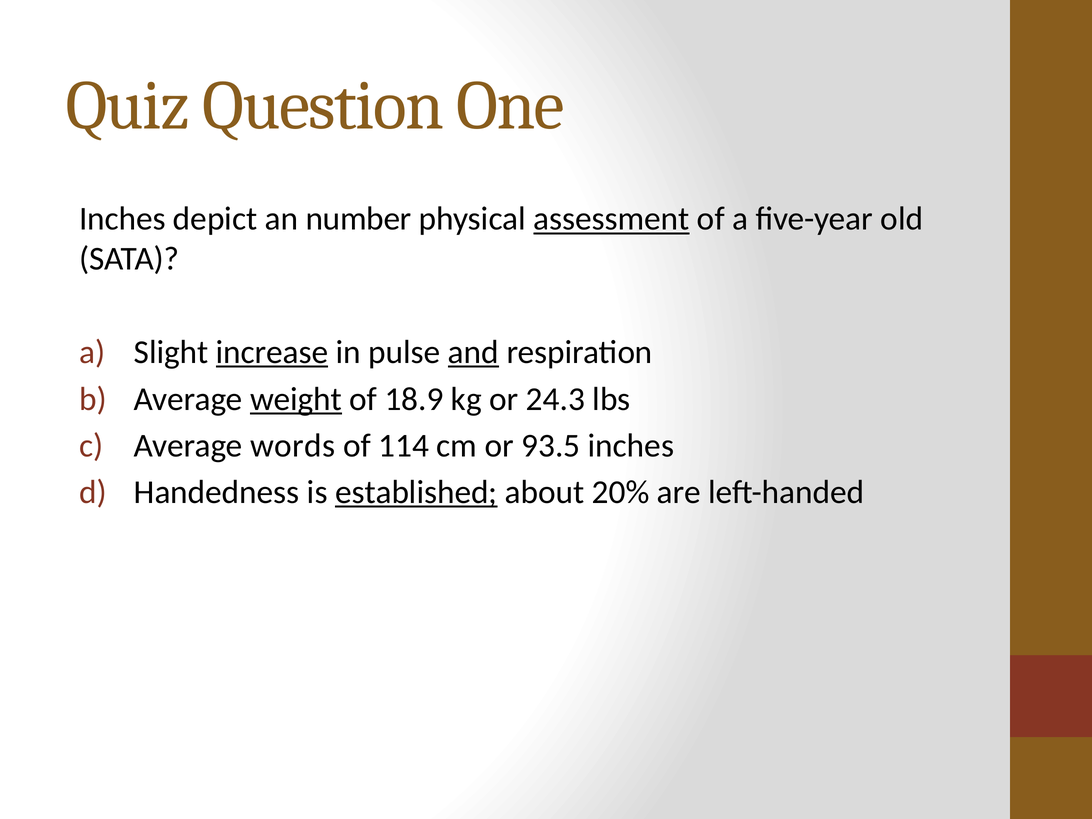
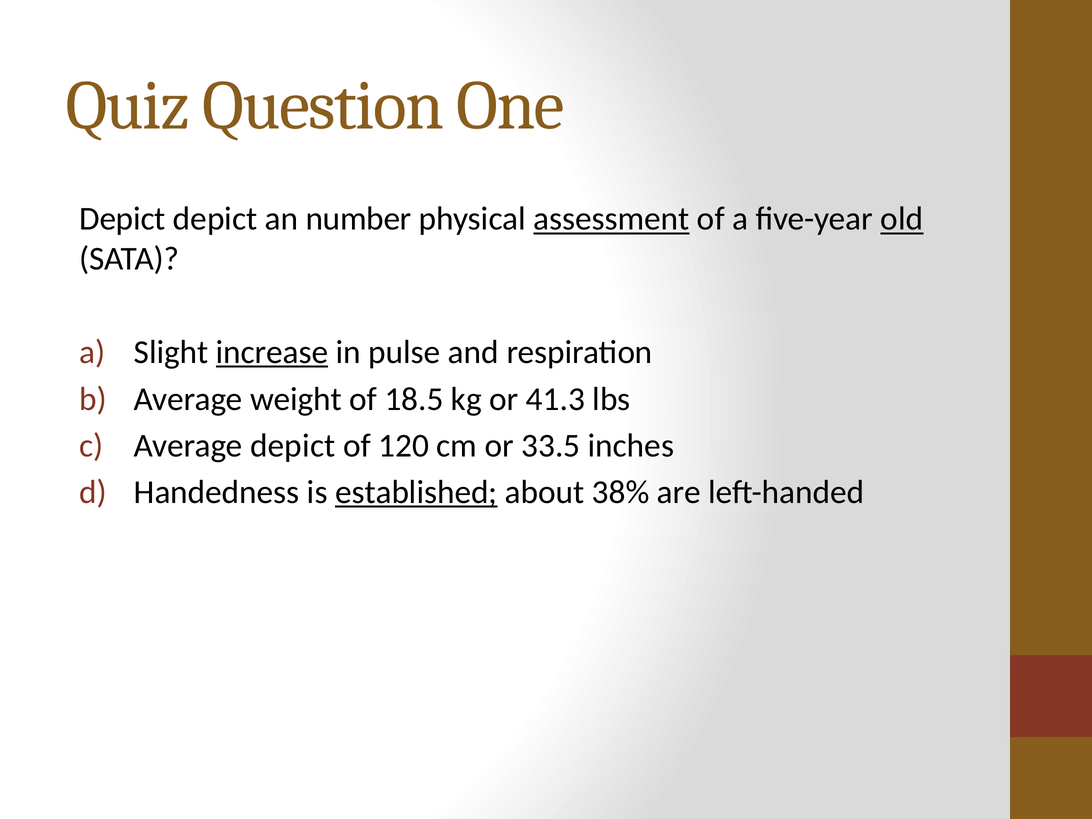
Inches: Inches -> Depict (122, 219)
old underline: none -> present (902, 219)
and underline: present -> none (473, 352)
weight underline: present -> none (296, 399)
18.9: 18.9 -> 18.5 (414, 399)
24.3: 24.3 -> 41.3 (555, 399)
Average words: words -> depict (293, 446)
114: 114 -> 120 (404, 446)
93.5: 93.5 -> 33.5 (551, 446)
20%: 20% -> 38% (621, 492)
